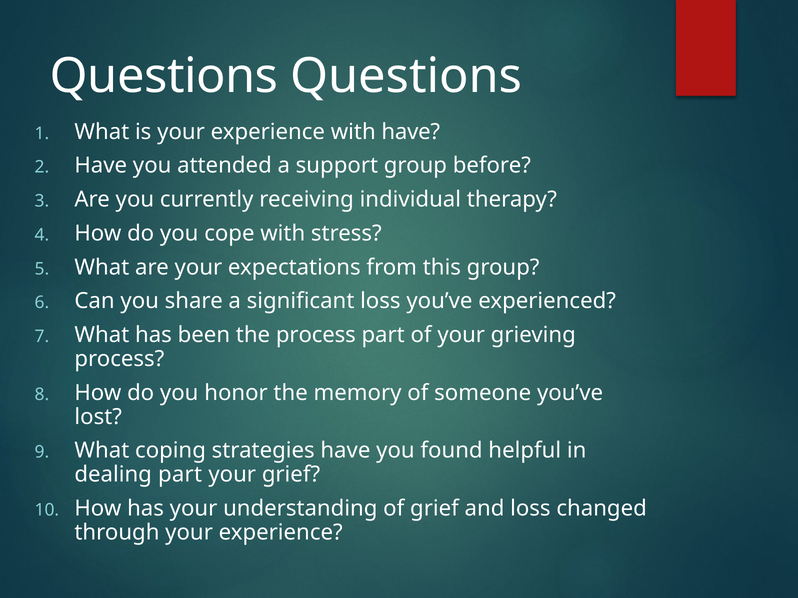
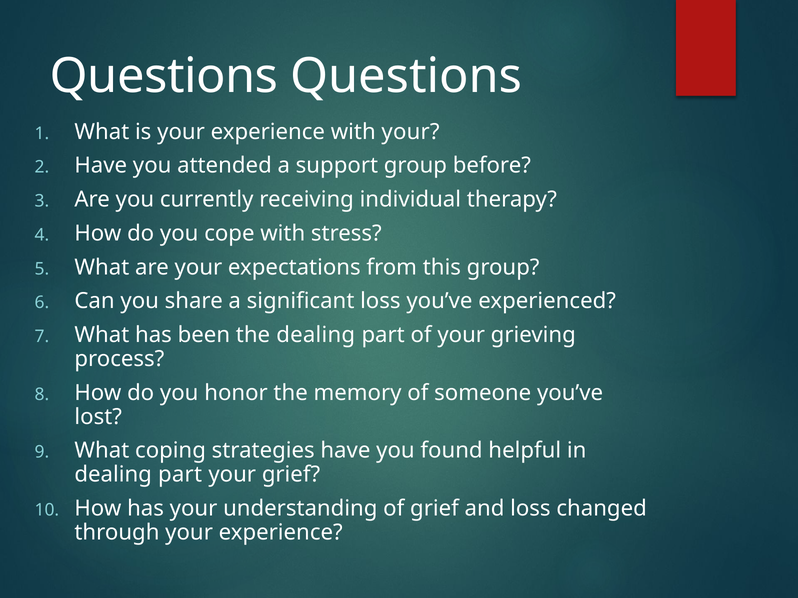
with have: have -> your (411, 132)
the process: process -> dealing (316, 335)
